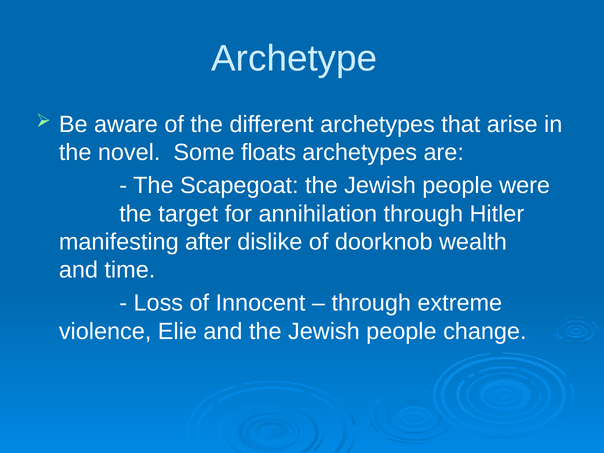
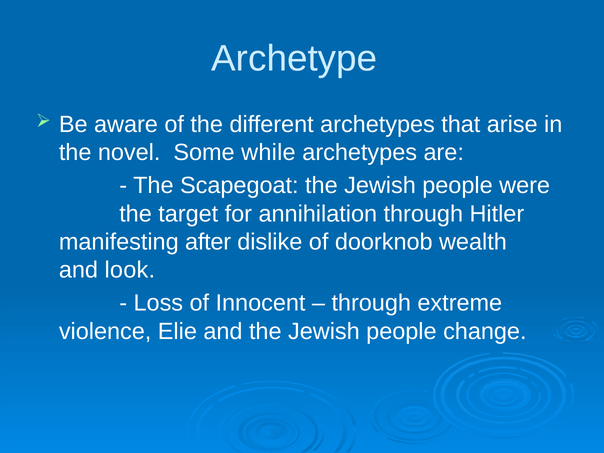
floats: floats -> while (268, 153)
time: time -> look (130, 270)
